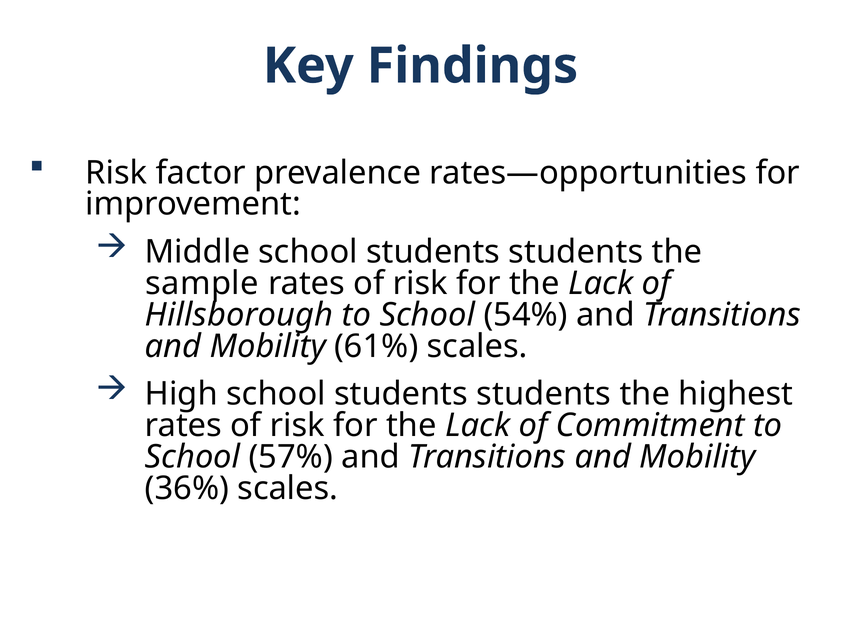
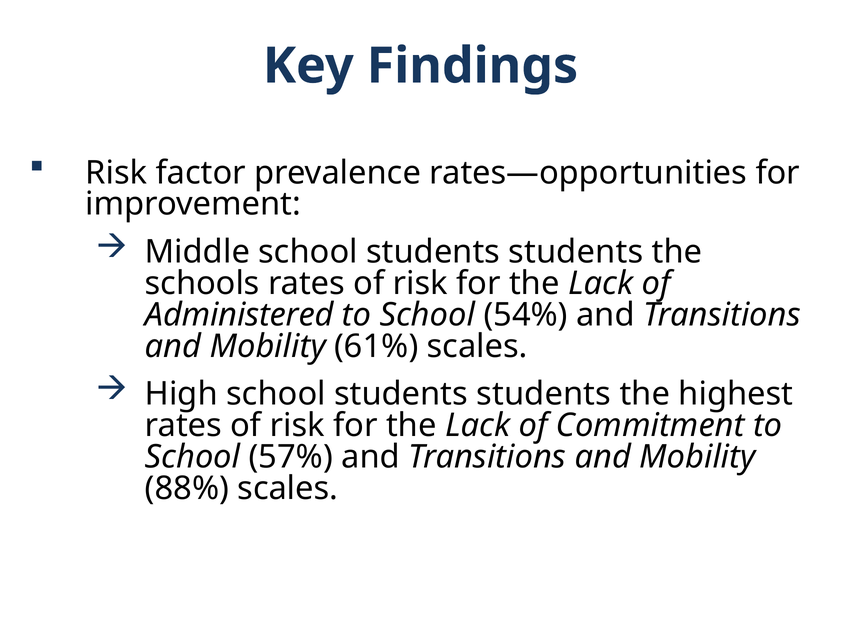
sample: sample -> schools (202, 283)
Hillsborough: Hillsborough -> Administered (239, 315)
36%: 36% -> 88% (187, 488)
